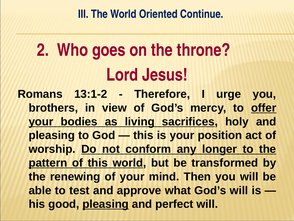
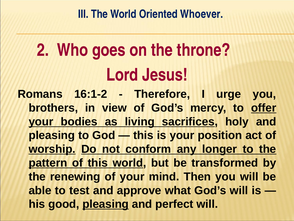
Continue: Continue -> Whoever (202, 14)
13:1-2: 13:1-2 -> 16:1-2 (91, 94)
worship underline: none -> present (52, 149)
